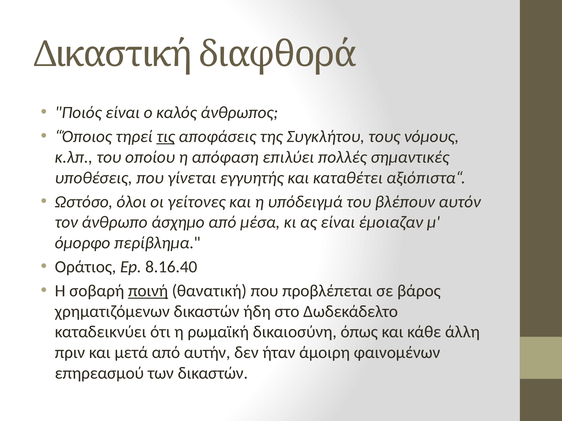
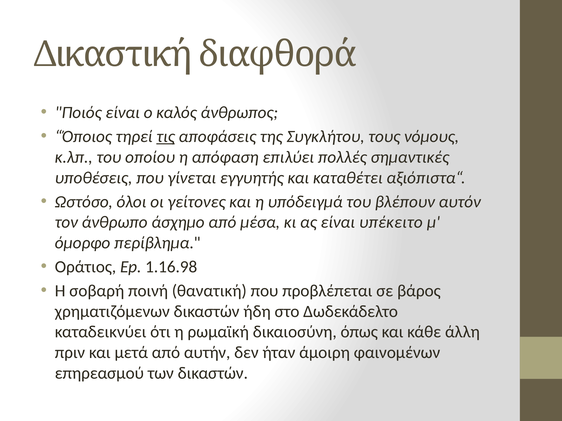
έμοιαζαν: έμοιαζαν -> υπέκειτο (391, 223)
8.16.40: 8.16.40 -> 1.16.98 (171, 267)
ποινή underline: present -> none (148, 291)
